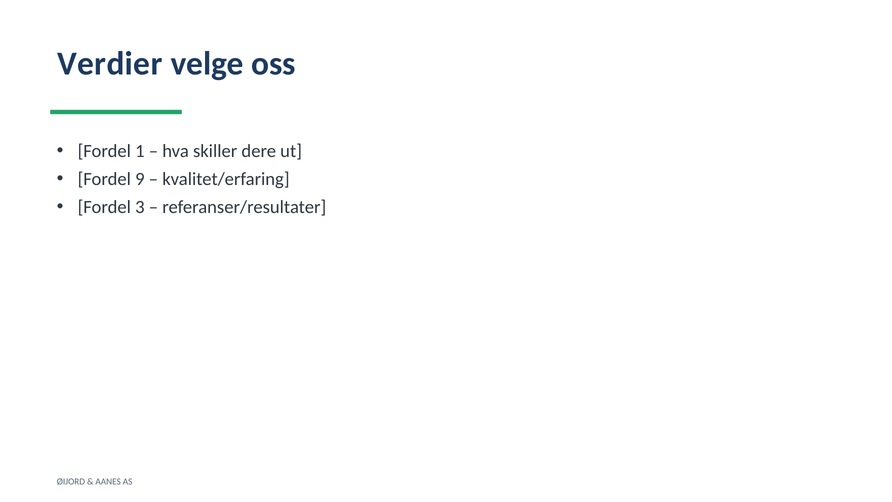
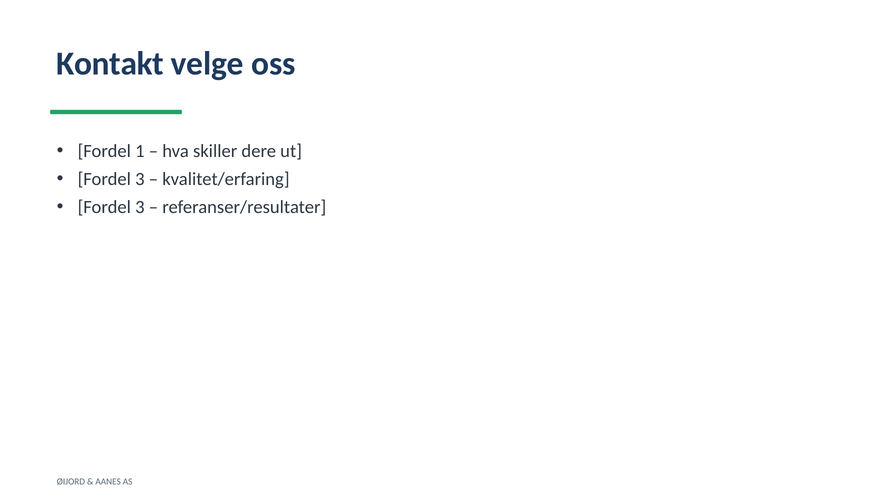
Verdier: Verdier -> Kontakt (110, 64)
9: 9 -> 3 (140, 179)
